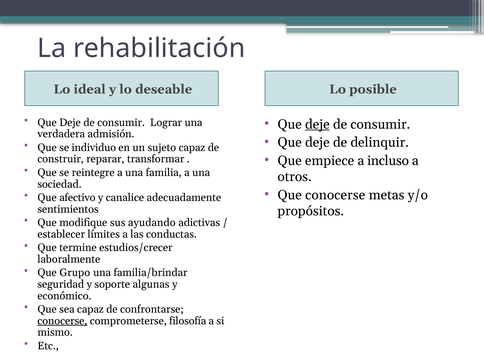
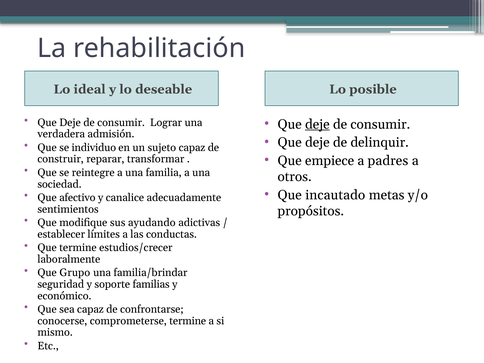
incluso: incluso -> padres (388, 161)
Que conocerse: conocerse -> incautado (335, 195)
algunas: algunas -> familias (151, 284)
conocerse underline: present -> none (62, 321)
comprometerse filosofía: filosofía -> termine (188, 321)
